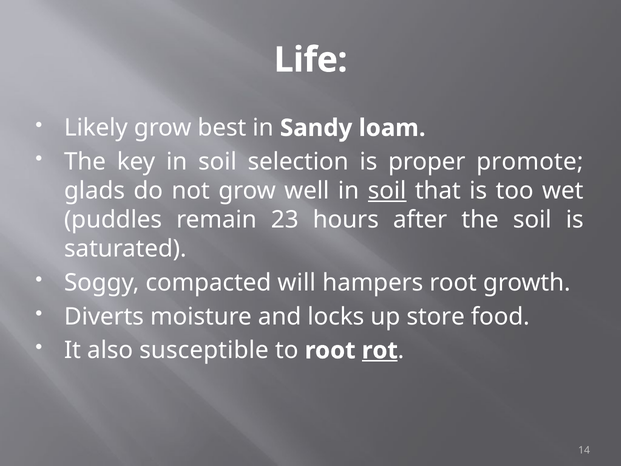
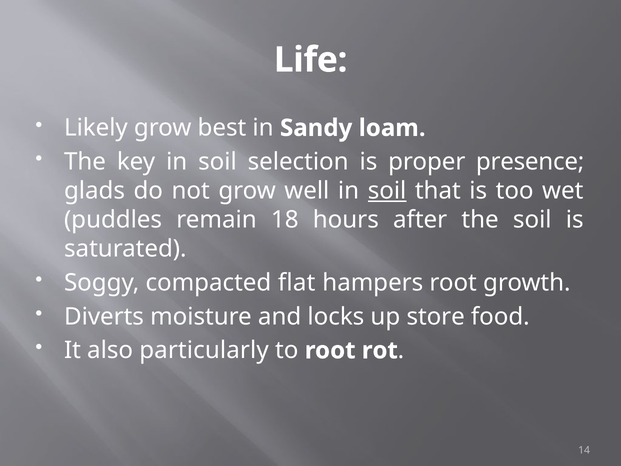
promote: promote -> presence (530, 162)
23: 23 -> 18 (285, 220)
will: will -> flat (297, 283)
susceptible: susceptible -> particularly (204, 350)
rot underline: present -> none (380, 350)
